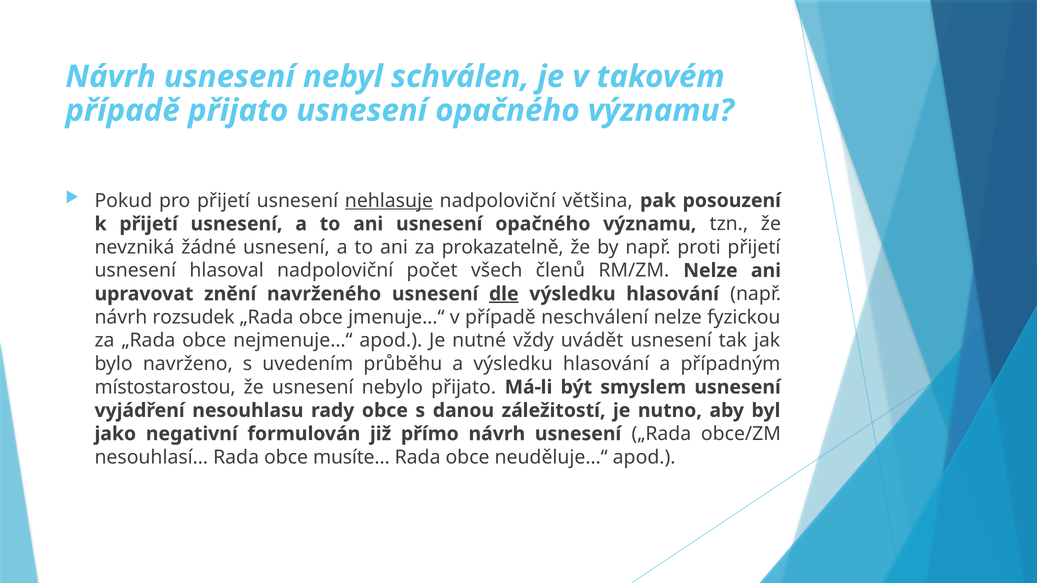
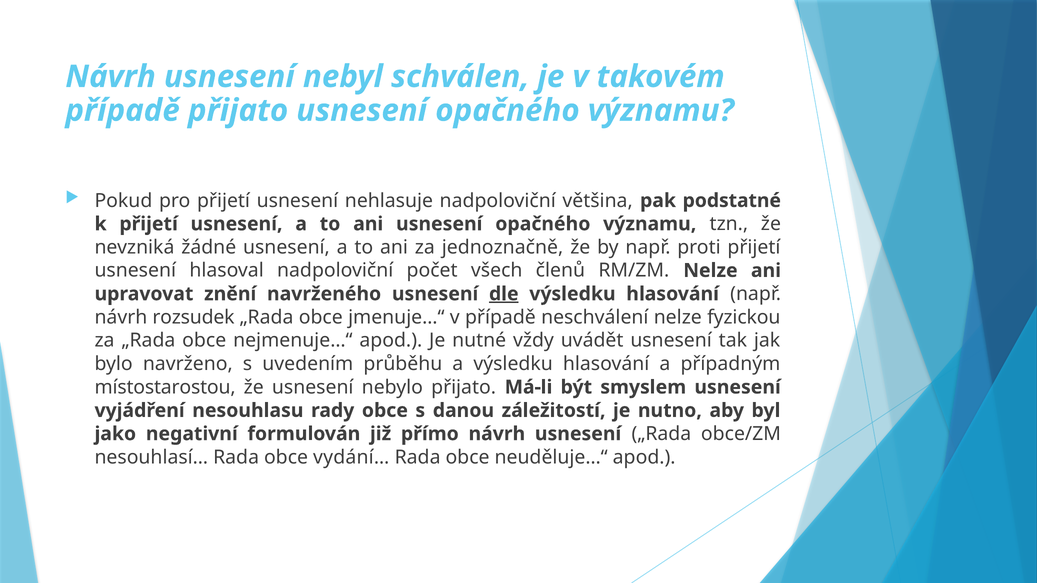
nehlasuje underline: present -> none (389, 201)
posouzení: posouzení -> podstatné (732, 201)
prokazatelně: prokazatelně -> jednoznačně (503, 247)
musíte…: musíte… -> vydání… (351, 457)
